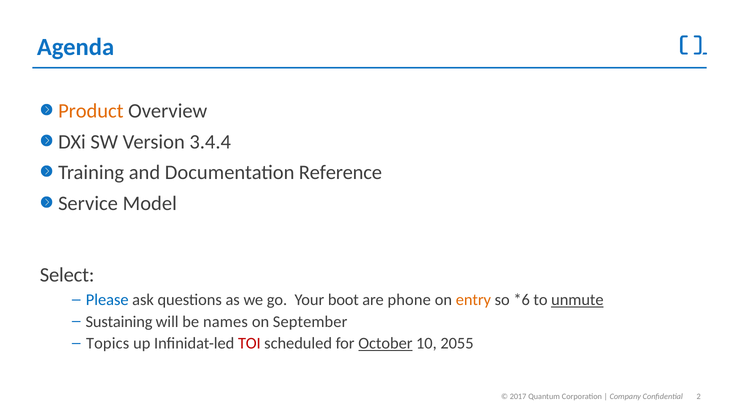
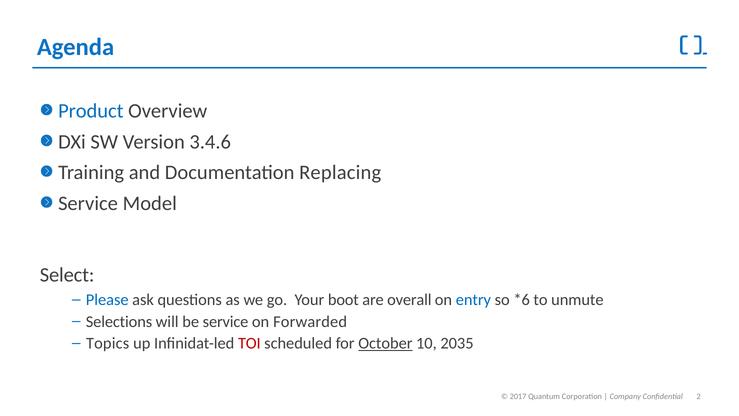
Product colour: orange -> blue (91, 111)
3.4.4: 3.4.4 -> 3.4.6 (210, 142)
Reference: Reference -> Replacing (340, 172)
phone: phone -> overall (409, 300)
entry colour: orange -> blue (473, 300)
unmute underline: present -> none (577, 300)
Sustaining: Sustaining -> Selections (119, 321)
be names: names -> service (226, 321)
September: September -> Forwarded (310, 321)
2055: 2055 -> 2035 (457, 343)
